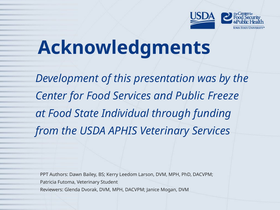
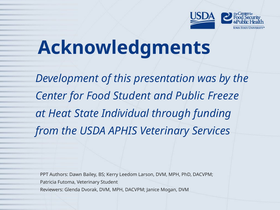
Food Services: Services -> Student (132, 96)
at Food: Food -> Heat (60, 113)
